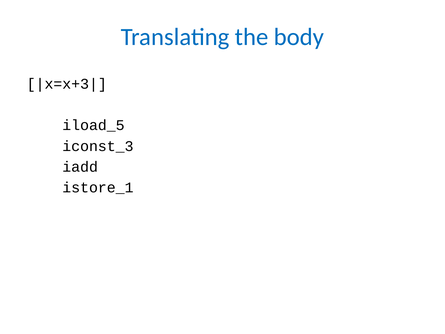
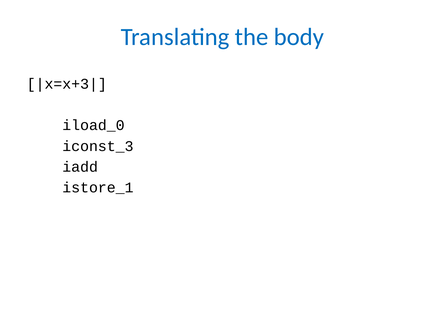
iload_5: iload_5 -> iload_0 (93, 125)
